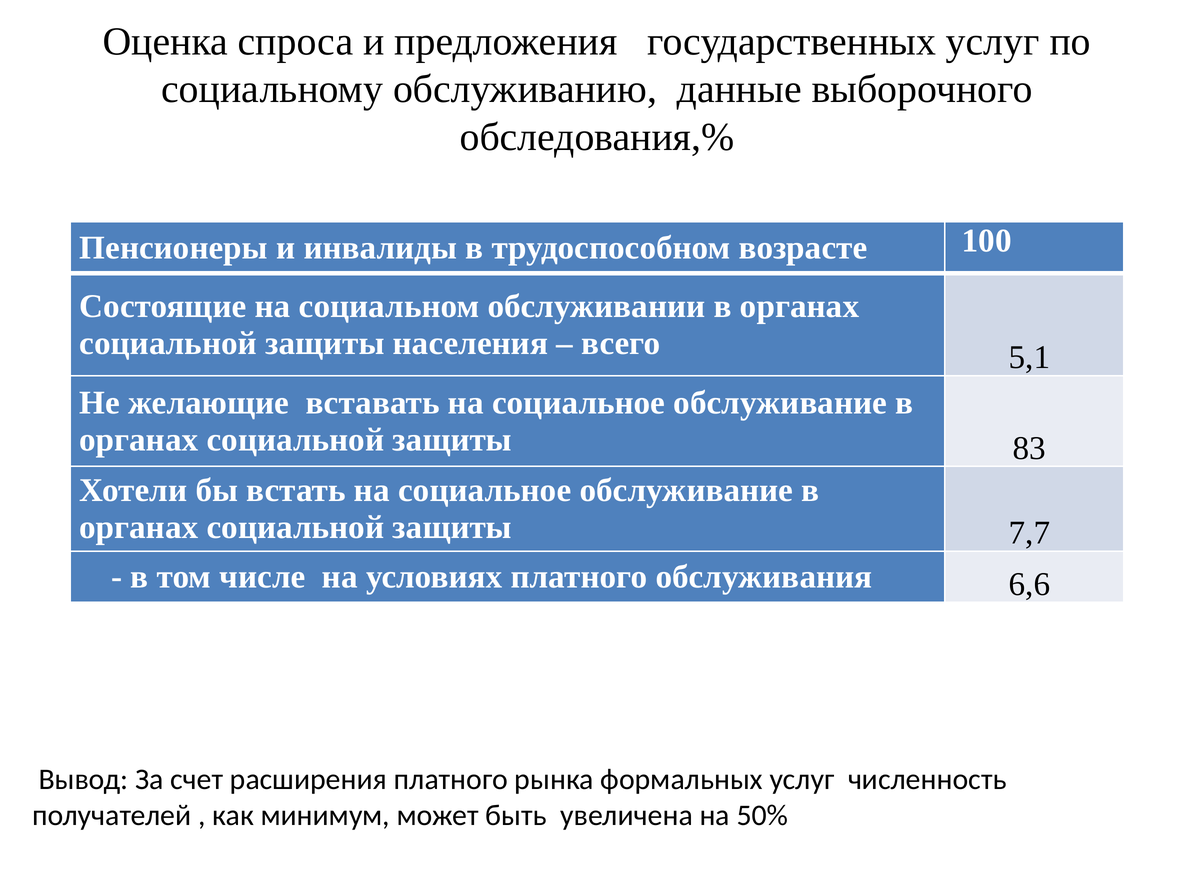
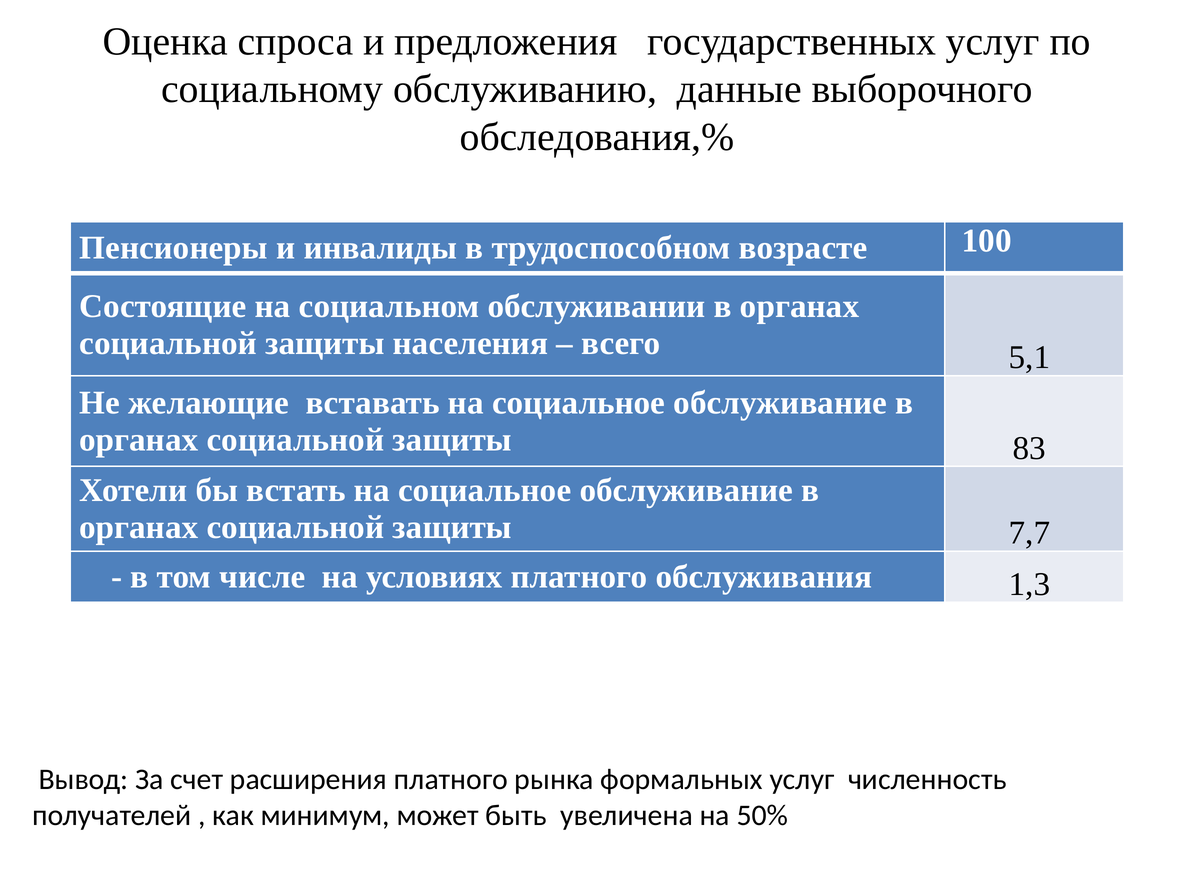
6,6: 6,6 -> 1,3 (1029, 584)
